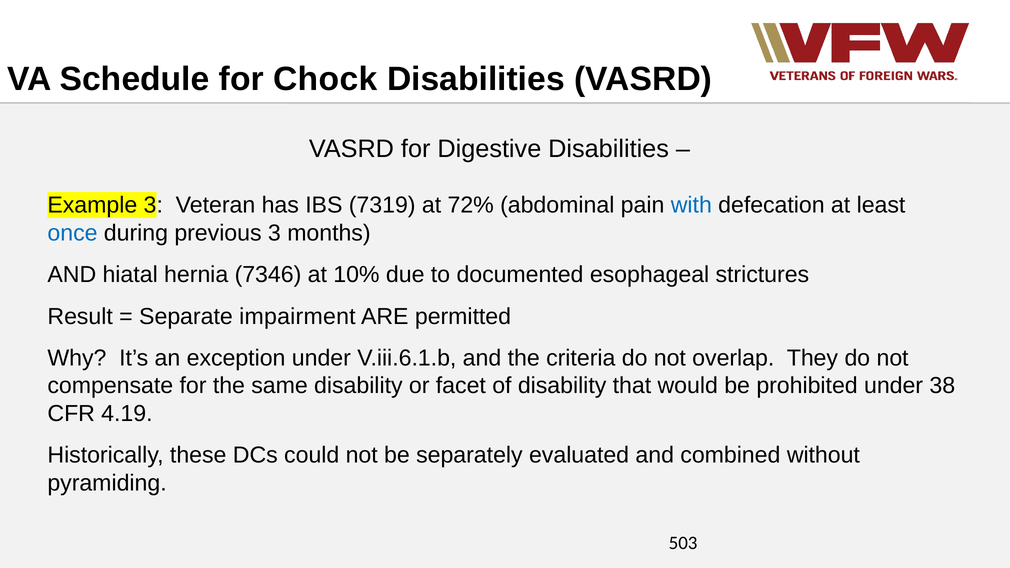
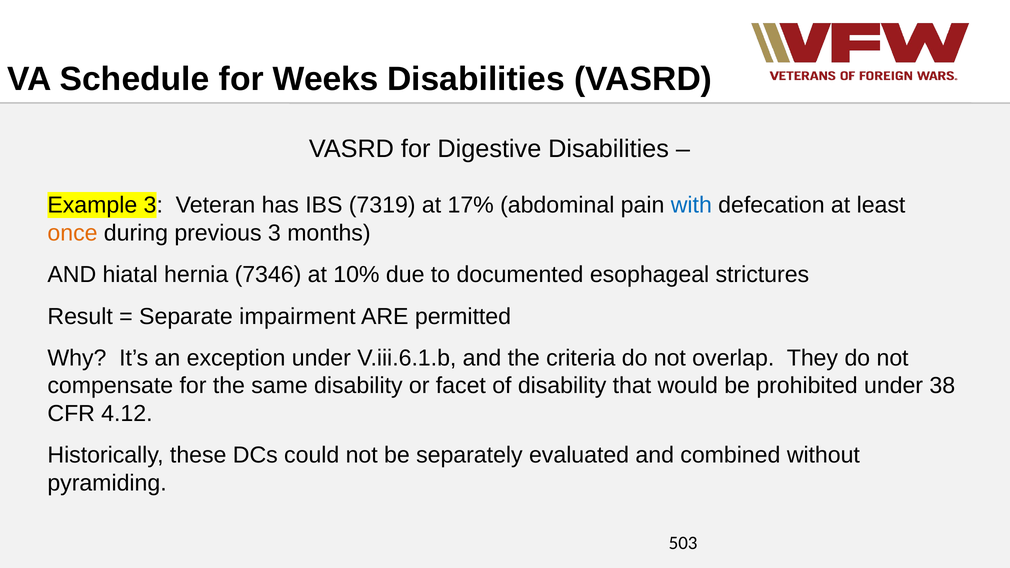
Chock: Chock -> Weeks (326, 79)
72%: 72% -> 17% (471, 205)
once colour: blue -> orange (73, 233)
4.19: 4.19 -> 4.12 (127, 414)
